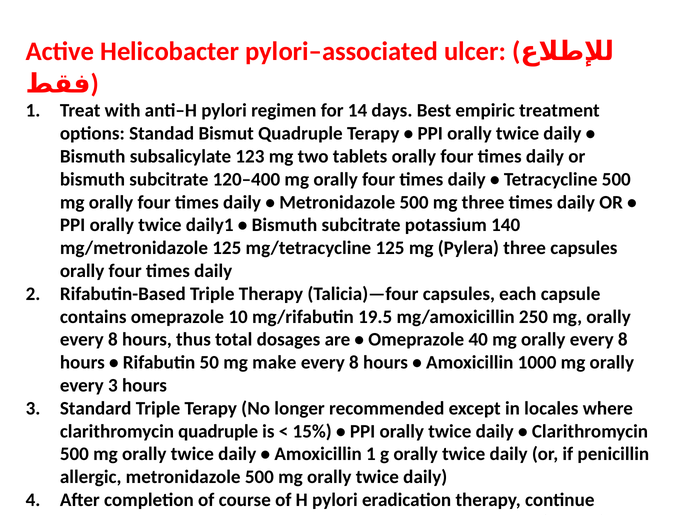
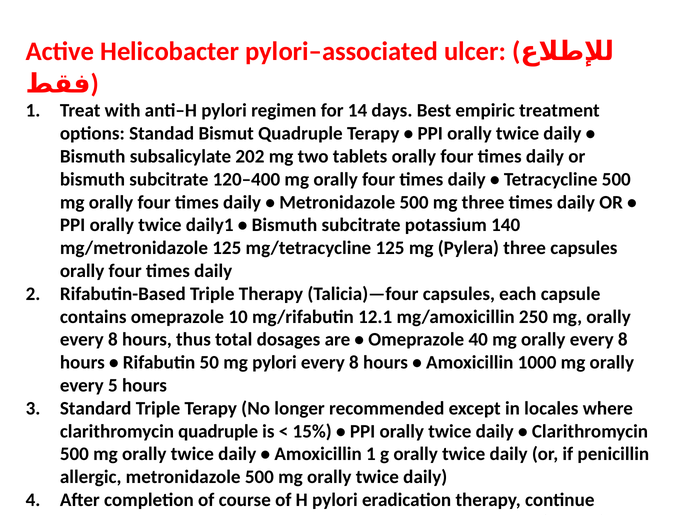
123: 123 -> 202 (250, 156)
19.5: 19.5 -> 12.1 (375, 316)
mg make: make -> pylori (274, 362)
every 3: 3 -> 5 (113, 385)
